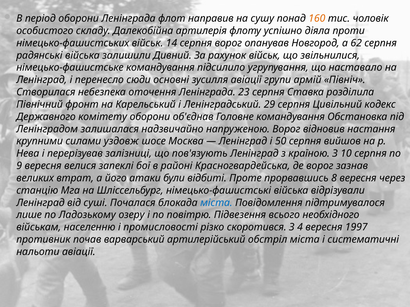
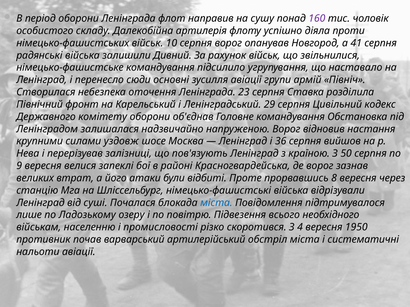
160 colour: orange -> purple (317, 18)
14: 14 -> 10 (172, 43)
62: 62 -> 41 (356, 43)
50: 50 -> 36 (281, 141)
10: 10 -> 50 (346, 154)
1997: 1997 -> 1950 (356, 228)
